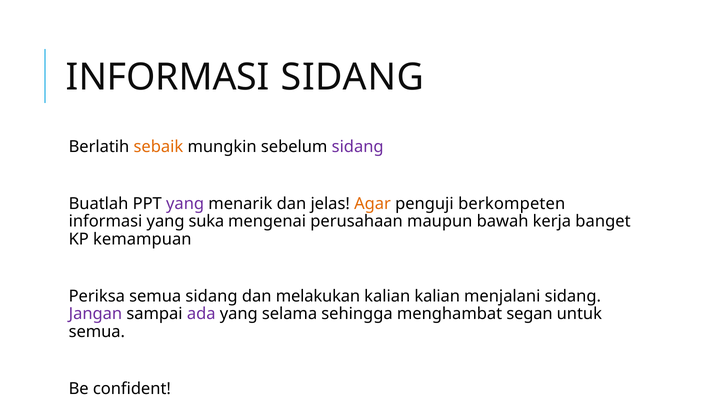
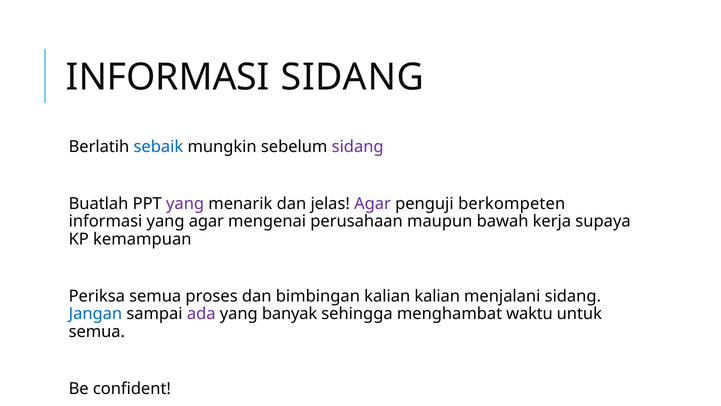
sebaik colour: orange -> blue (158, 147)
Agar colour: orange -> purple (373, 203)
yang suka: suka -> agar (206, 221)
banget: banget -> supaya (603, 221)
semua sidang: sidang -> proses (212, 296)
melakukan: melakukan -> bimbingan (318, 296)
Jangan colour: purple -> blue (95, 314)
selama: selama -> banyak (290, 314)
segan: segan -> waktu (530, 314)
